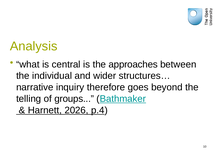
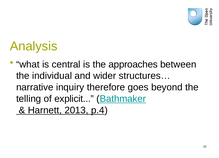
groups: groups -> explicit (74, 99)
2026: 2026 -> 2013 (76, 110)
